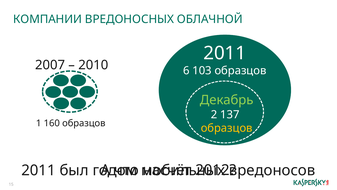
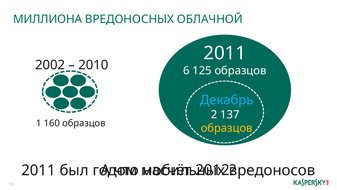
КОМПАНИИ: КОМПАНИИ -> МИЛЛИОНА (48, 19)
2007: 2007 -> 2002 (50, 65)
103: 103 -> 125 (202, 71)
Декабрь colour: light green -> light blue (227, 100)
